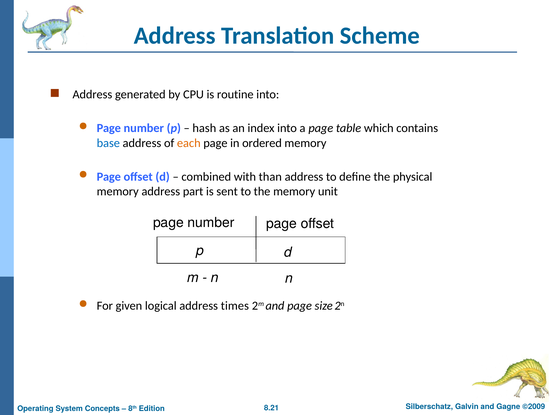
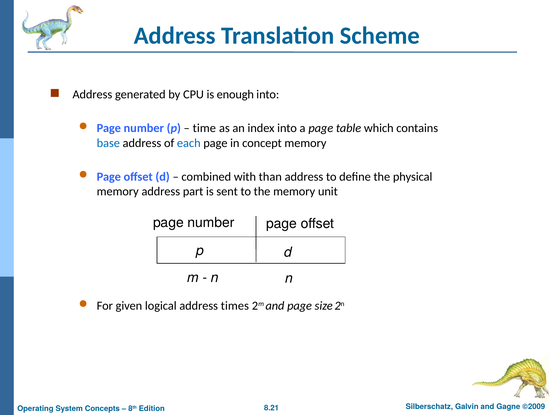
routine: routine -> enough (235, 95)
hash: hash -> time (204, 128)
each colour: orange -> blue (189, 143)
ordered: ordered -> concept (262, 143)
